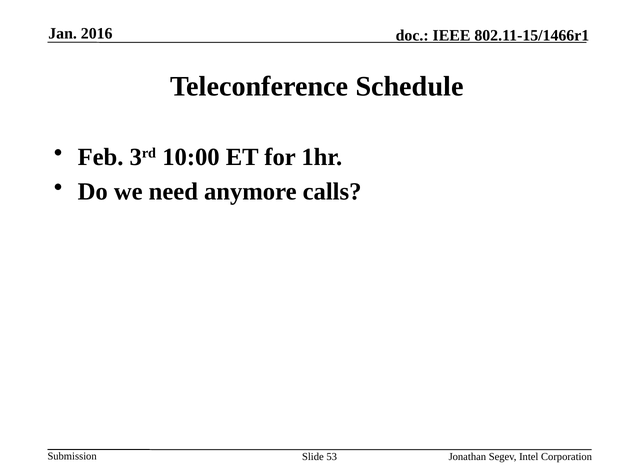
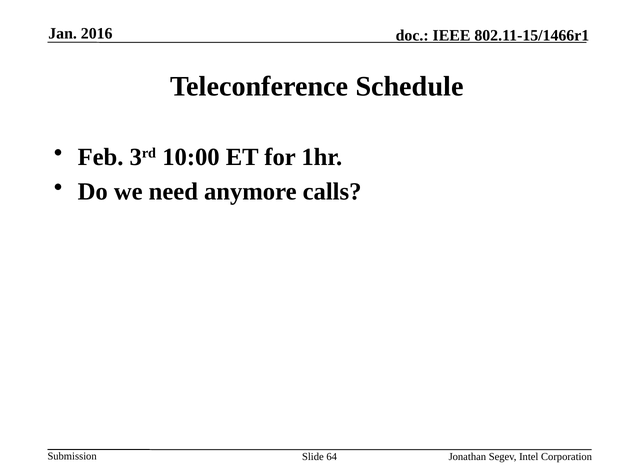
53: 53 -> 64 (332, 456)
